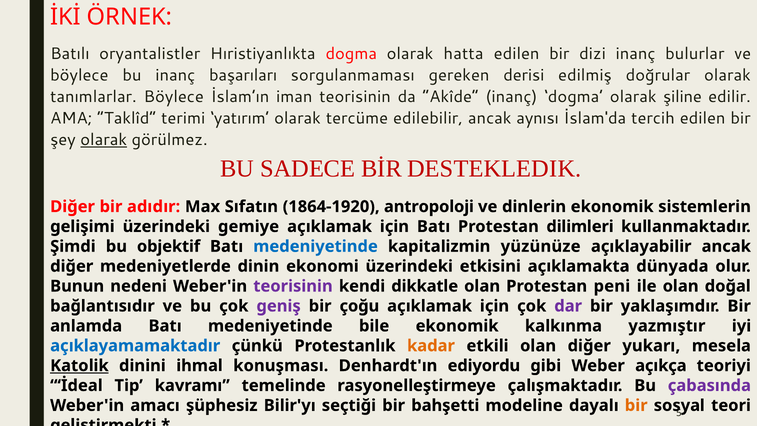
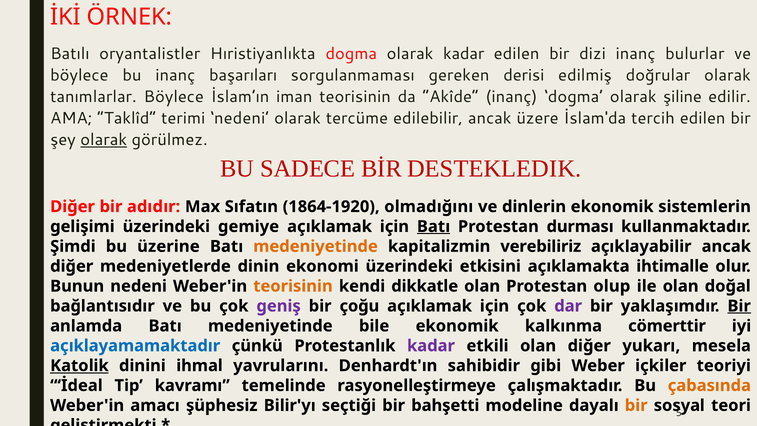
olarak hatta: hatta -> kadar (464, 54)
terimi yatırım: yatırım -> nedeni (240, 118)
aynısı: aynısı -> üzere (538, 118)
antropoloji: antropoloji -> olmadığını (429, 207)
Batı underline: none -> present (433, 226)
dilimleri: dilimleri -> durması (580, 226)
objektif: objektif -> üzerine (168, 246)
medeniyetinde colour: blue -> orange (315, 246)
yüzünüze: yüzünüze -> verebiliriz (541, 246)
dünyada: dünyada -> ihtimalle (672, 266)
teorisinin colour: purple -> orange (293, 286)
peni: peni -> olup (612, 286)
Bir underline: none -> present (739, 306)
yazmıştır: yazmıştır -> cömerttir (667, 326)
kadar colour: orange -> purple (431, 346)
konuşması: konuşması -> yavrularını (281, 366)
ediyordu: ediyordu -> sahibidir (484, 366)
açıkça: açıkça -> içkiler (661, 366)
çabasında colour: purple -> orange (709, 385)
